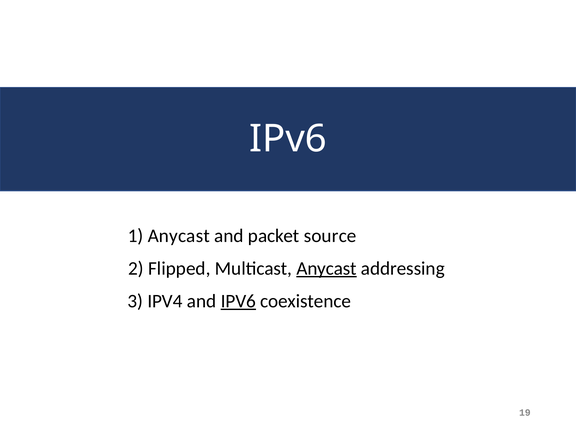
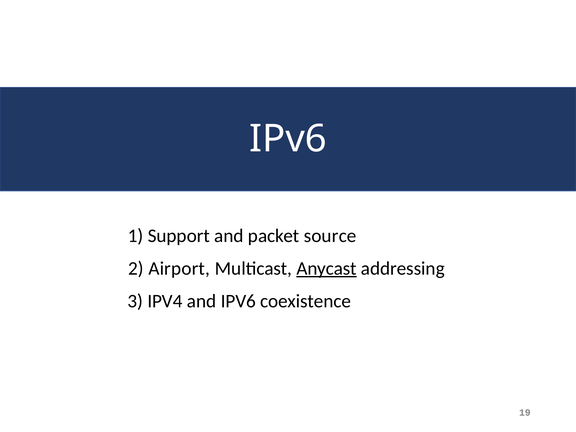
1 Anycast: Anycast -> Support (179, 236)
Flipped: Flipped -> Airport (179, 268)
IPV6 underline: present -> none (238, 301)
